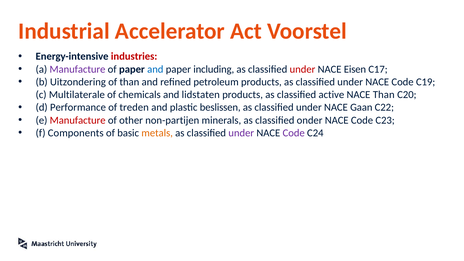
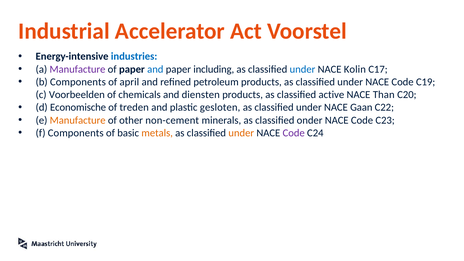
industries colour: red -> blue (134, 56)
under colour: red -> blue (302, 69)
Eisen: Eisen -> Kolin (355, 69)
b Uitzondering: Uitzondering -> Components (78, 82)
of than: than -> april (129, 82)
Multilaterale: Multilaterale -> Voorbeelden (77, 95)
lidstaten: lidstaten -> diensten (201, 95)
Performance: Performance -> Economische (78, 107)
beslissen: beslissen -> gesloten (220, 107)
Manufacture colour: red -> orange (78, 120)
non-partijen: non-partijen -> non-cement (172, 120)
under colour: purple -> orange (241, 133)
